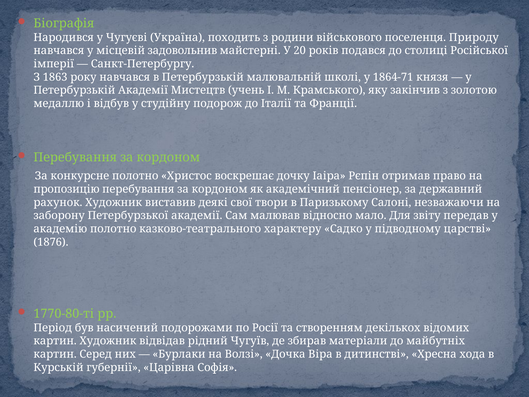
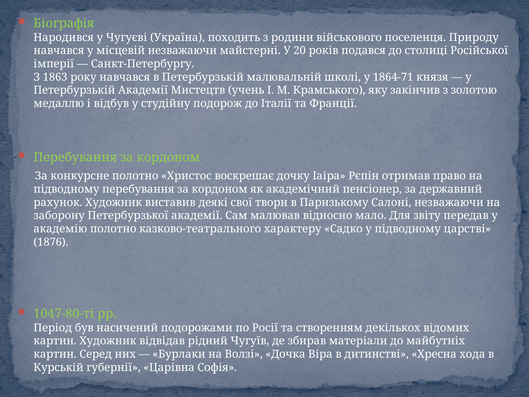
місцевій задовольнив: задовольнив -> незважаючи (182, 51)
пропозицію: пропозицію -> підводному (66, 189)
1770-80-ті: 1770-80-ті -> 1047-80-ті (64, 314)
